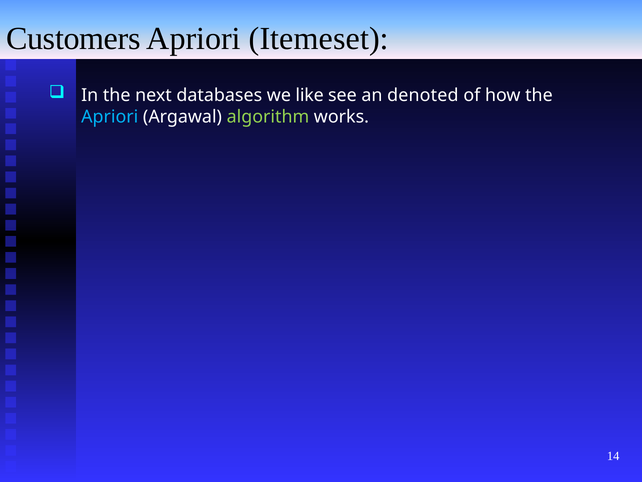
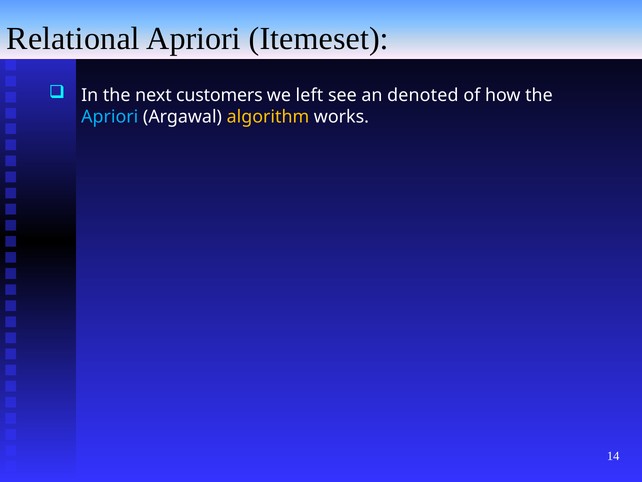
Customers: Customers -> Relational (73, 39)
databases: databases -> customers (219, 95)
like: like -> left (309, 95)
algorithm colour: light green -> yellow (268, 117)
